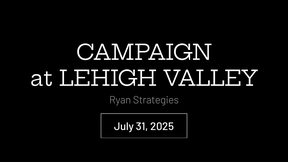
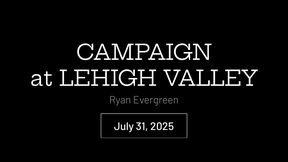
Strategies: Strategies -> Evergreen (156, 100)
